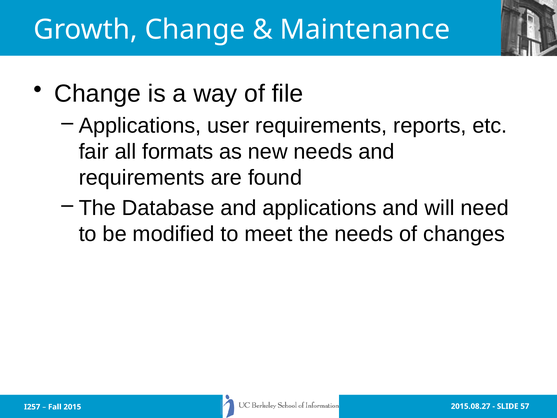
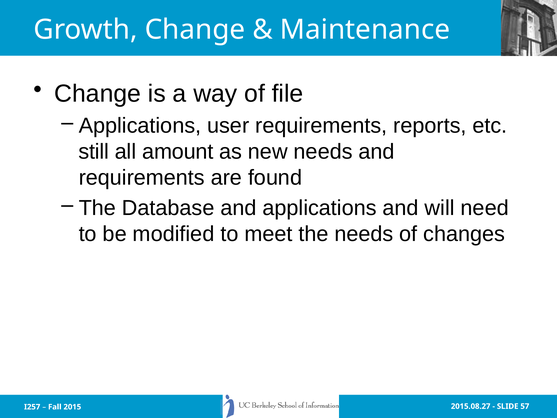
fair: fair -> still (94, 152)
formats: formats -> amount (178, 152)
